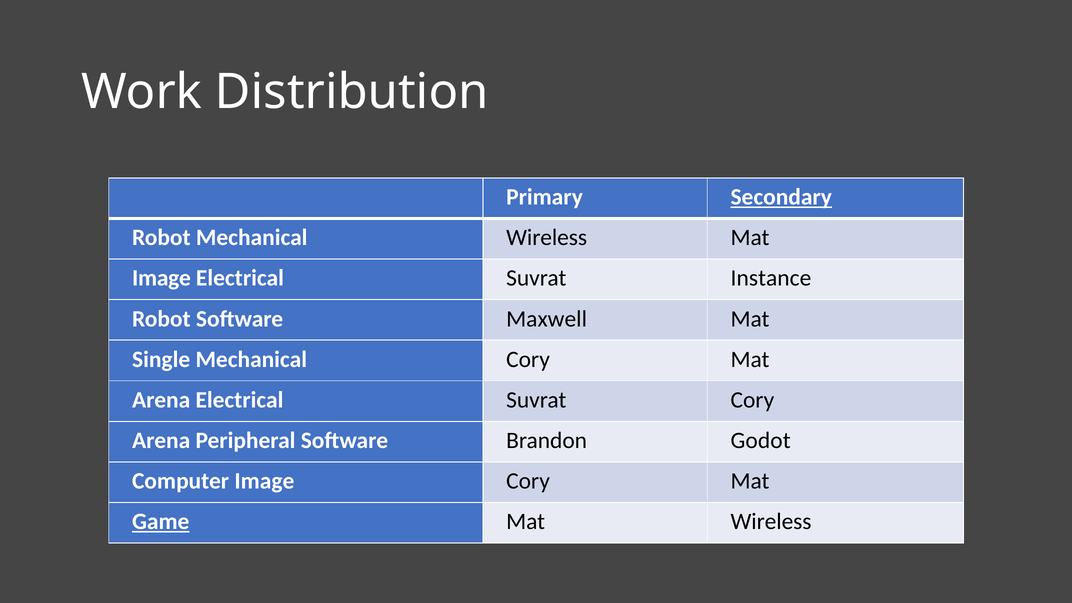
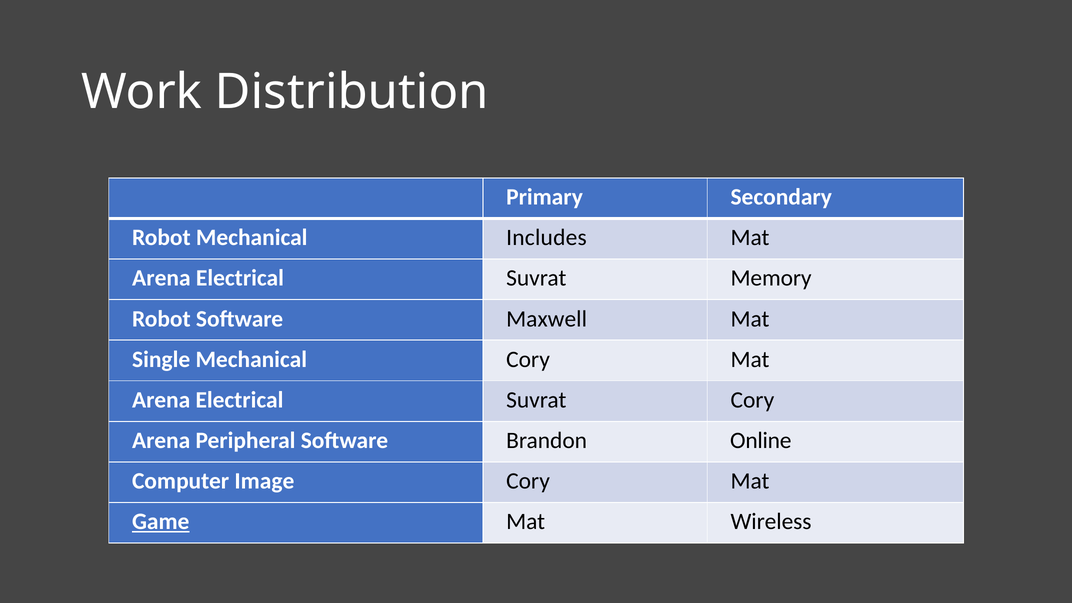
Secondary underline: present -> none (781, 197)
Mechanical Wireless: Wireless -> Includes (546, 238)
Image: Image -> Arena (161, 278)
Instance: Instance -> Memory (771, 278)
Godot: Godot -> Online (761, 441)
